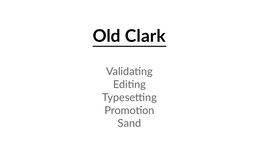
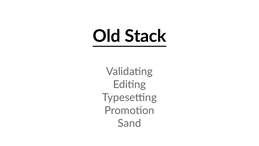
Clark: Clark -> Stack (146, 36)
